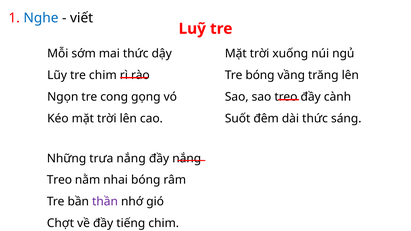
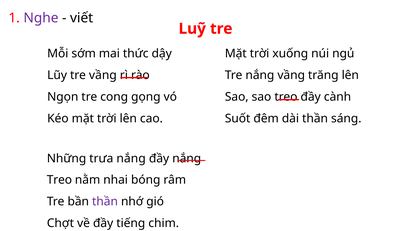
Nghe colour: blue -> purple (41, 18)
tre chim: chim -> vầng (103, 75)
Tre bóng: bóng -> nắng (260, 75)
dài thức: thức -> thần (315, 118)
